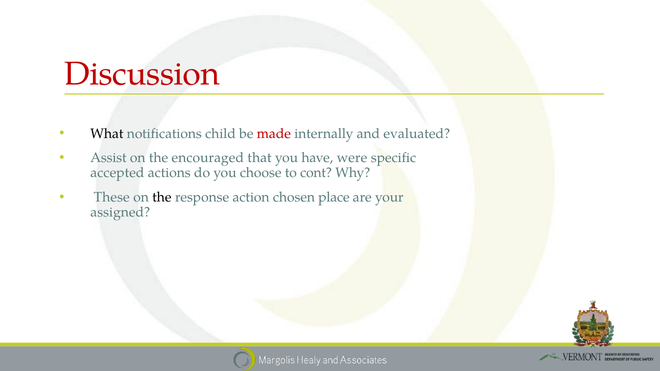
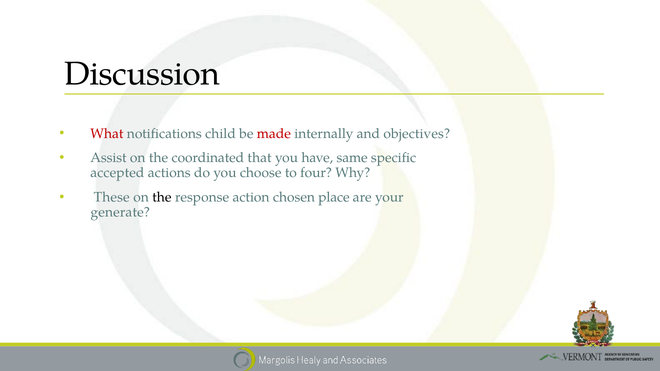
Discussion colour: red -> black (142, 74)
What colour: black -> red (107, 134)
evaluated: evaluated -> objectives (417, 134)
encouraged: encouraged -> coordinated (208, 158)
were: were -> same (352, 158)
cont: cont -> four (316, 173)
assigned: assigned -> generate (120, 212)
